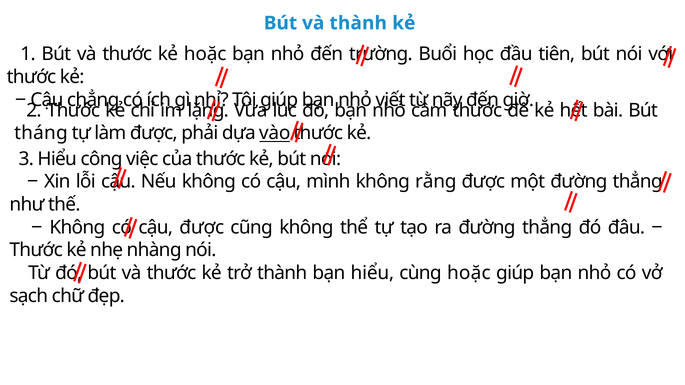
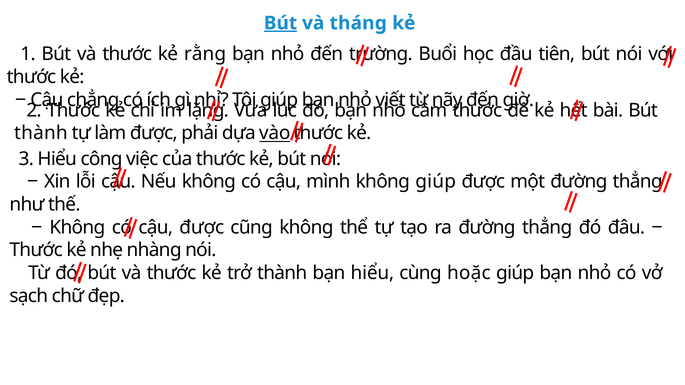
Bút underline: none -> present (280, 23)
và thành: thành -> tháng (358, 23)
kẻ hoặc: hoặc -> rằng (205, 54)
tháng: tháng -> thành (41, 133)
không rằng: rằng -> giúp (436, 182)
